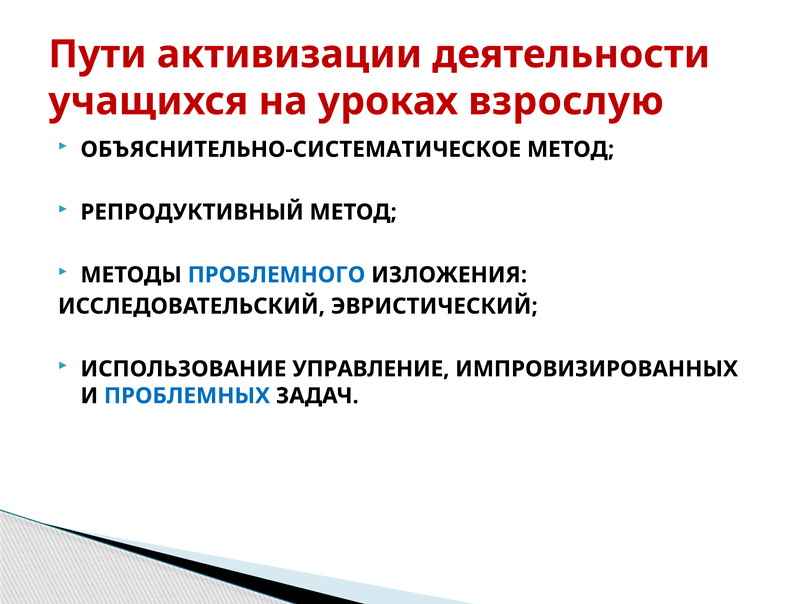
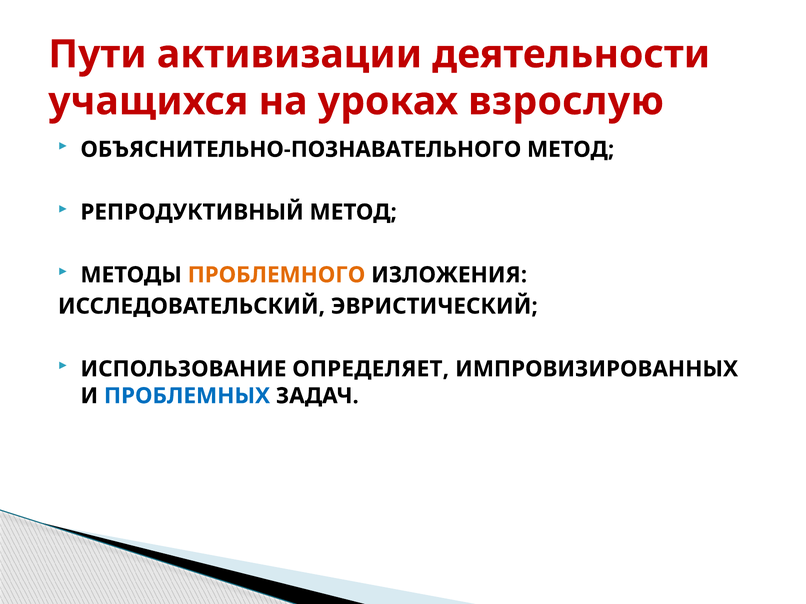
ОБЪЯСНИТЕЛЬНО-СИСТЕМАТИЧЕСКОЕ: ОБЪЯСНИТЕЛЬНО-СИСТЕМАТИЧЕСКОЕ -> ОБЪЯСНИТЕЛЬНО-ПОЗНАВАТЕЛЬНОГО (301, 150)
ПРОБЛЕМНОГО colour: blue -> orange (276, 275)
УПРАВЛЕНИЕ: УПРАВЛЕНИЕ -> ОПРЕДЕЛЯЕТ (371, 369)
